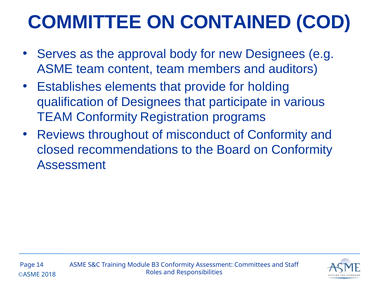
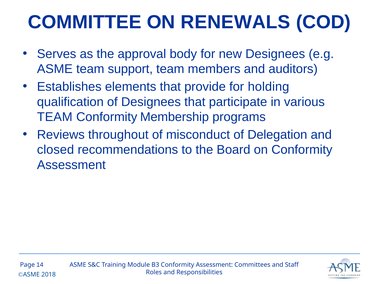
CONTAINED: CONTAINED -> RENEWALS (236, 22)
content: content -> support (130, 69)
Registration: Registration -> Membership (175, 117)
of Conformity: Conformity -> Delegation (277, 135)
